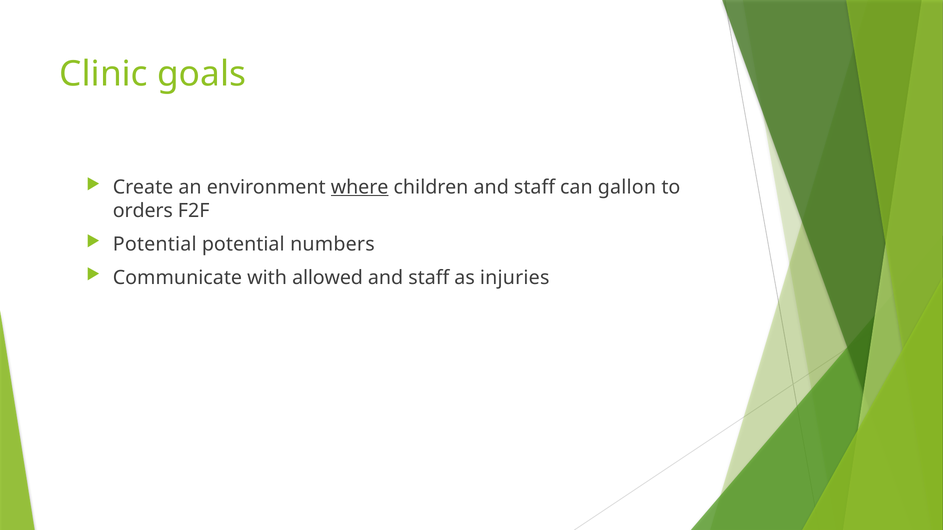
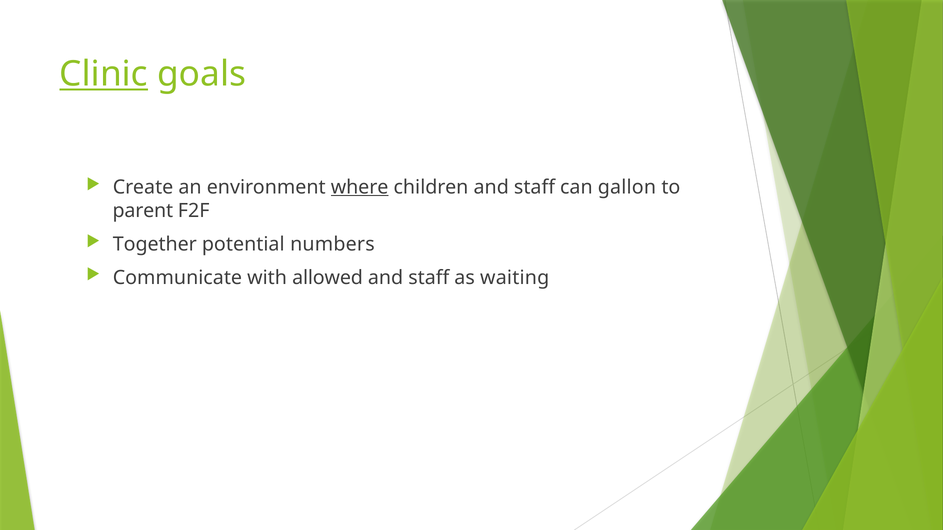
Clinic underline: none -> present (104, 74)
orders: orders -> parent (143, 211)
Potential: Potential -> Together (155, 244)
injuries: injuries -> waiting (515, 278)
